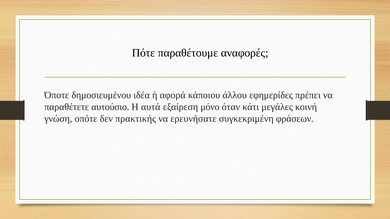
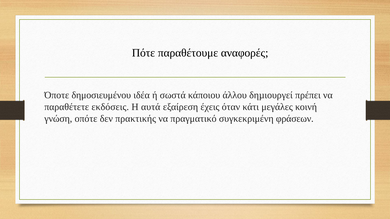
αφορά: αφορά -> σωστά (173, 95)
εφημερίδες: εφημερίδες -> δηµιουργεί (271, 95)
αυτούσιο: αυτούσιο -> εκδόσεις (110, 107)
μόνο: μόνο -> έχεις (210, 107)
ερευνήσατε: ερευνήσατε -> πραγματικό (193, 119)
